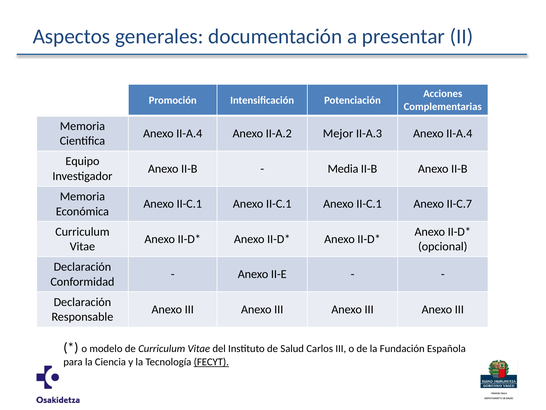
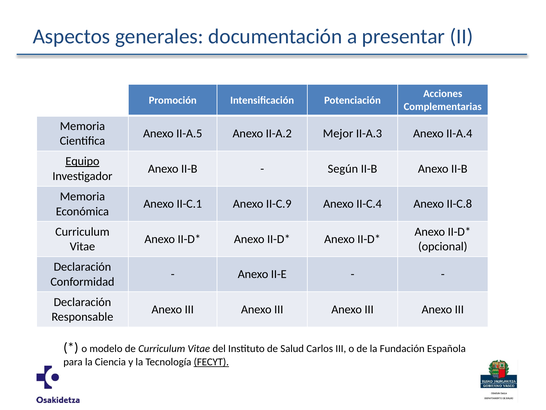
II-A.4: II-A.4 -> II-A.5 (189, 133)
Equipo underline: none -> present (82, 161)
Media: Media -> Según (343, 169)
II-C.1: II-C.1 -> II-C.9 (279, 204)
II-C.1: II-C.1 -> II-C.4 (369, 204)
II-C.7: II-C.7 -> II-C.8 (459, 204)
